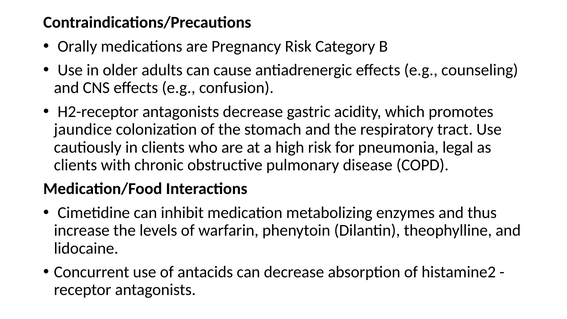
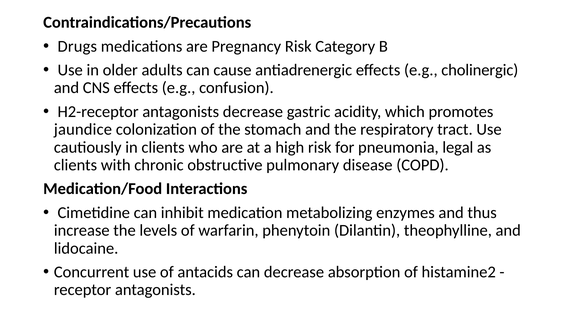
Orally: Orally -> Drugs (77, 46)
counseling: counseling -> cholinergic (480, 70)
